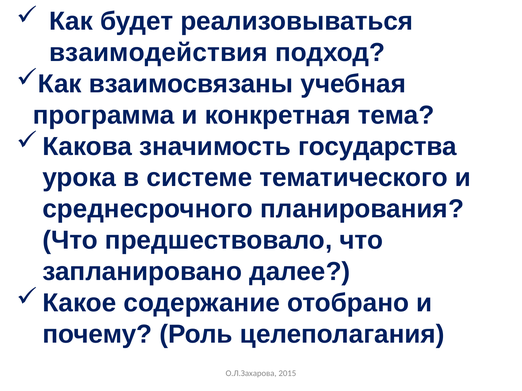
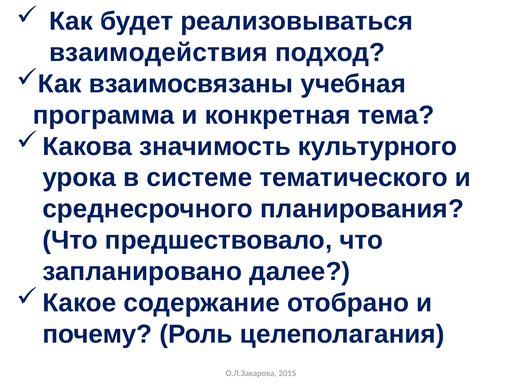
государства: государства -> культурного (377, 147)
